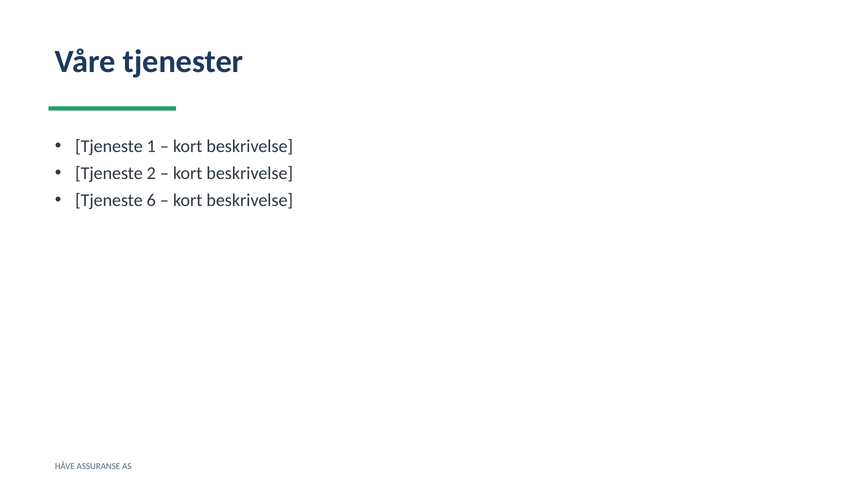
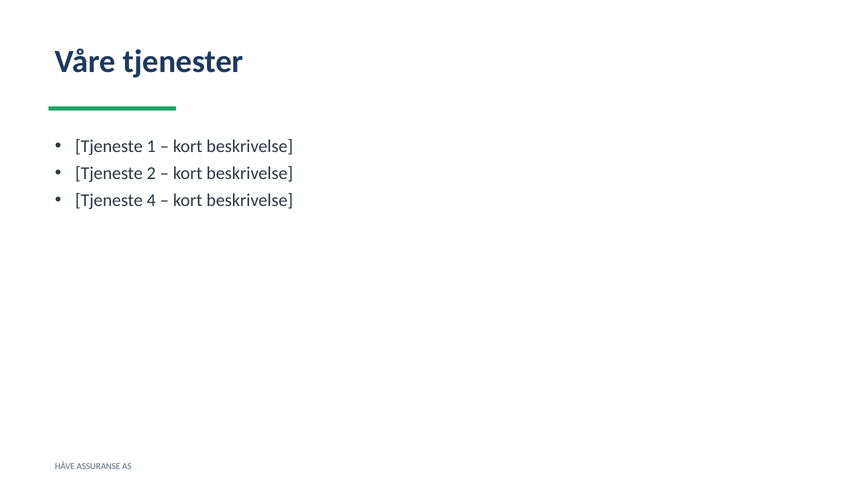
6: 6 -> 4 (151, 200)
